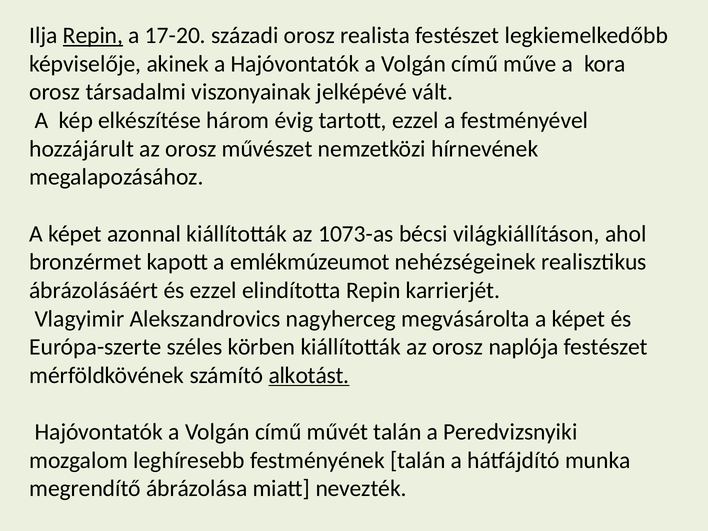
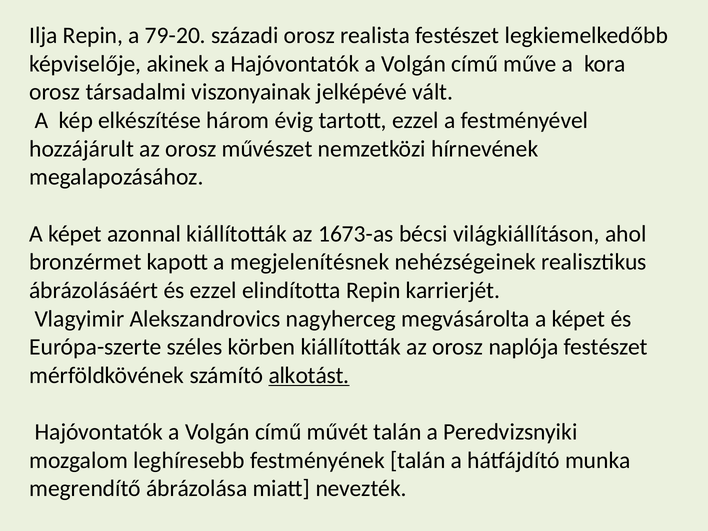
Repin underline: present -> none (93, 36)
17-20: 17-20 -> 79-20 (175, 36)
1073-as: 1073-as -> 1673-as (356, 234)
emlékmúzeumot: emlékmúzeumot -> megjelenítésnek (310, 262)
